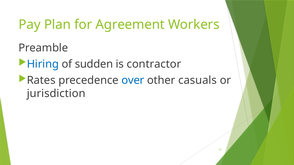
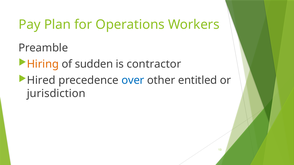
Agreement: Agreement -> Operations (130, 25)
Hiring colour: blue -> orange (43, 64)
Rates: Rates -> Hired (41, 80)
casuals: casuals -> entitled (198, 80)
